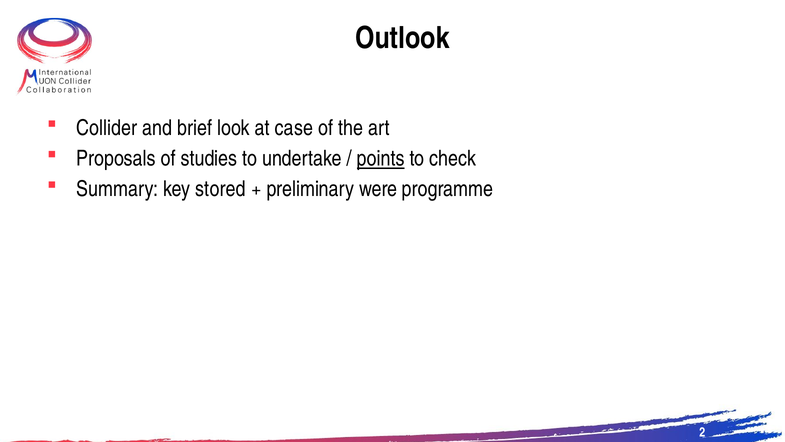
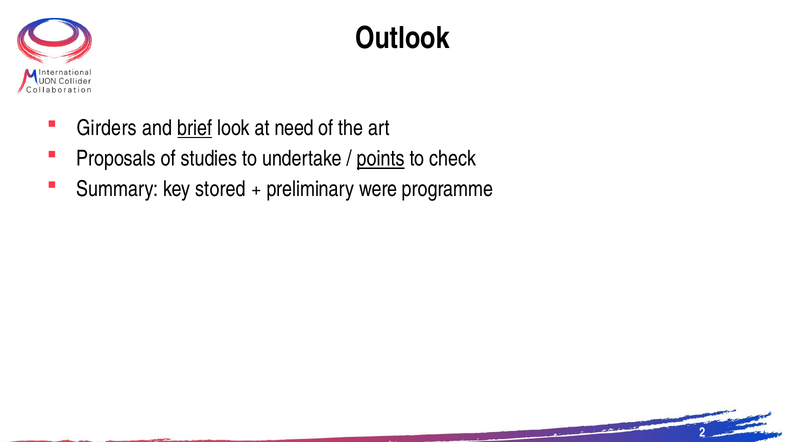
Collider: Collider -> Girders (107, 128)
brief underline: none -> present (195, 128)
case: case -> need (294, 128)
